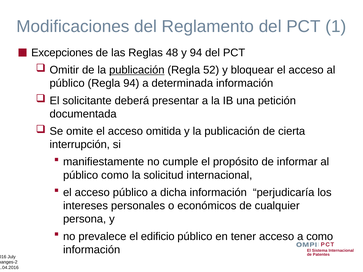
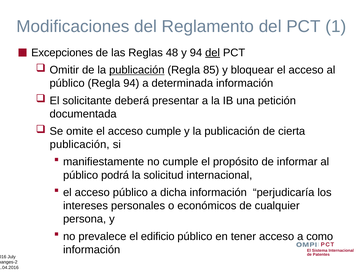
del underline: none -> present (213, 53)
52: 52 -> 85 (211, 70)
acceso omitida: omitida -> cumple (164, 131)
interrupción: interrupción -> publicación (80, 145)
público como: como -> podrá (115, 175)
